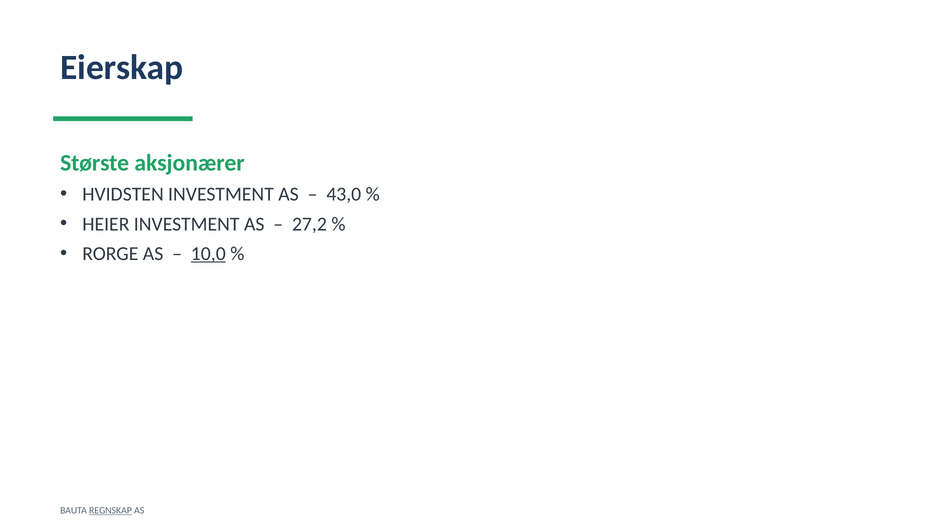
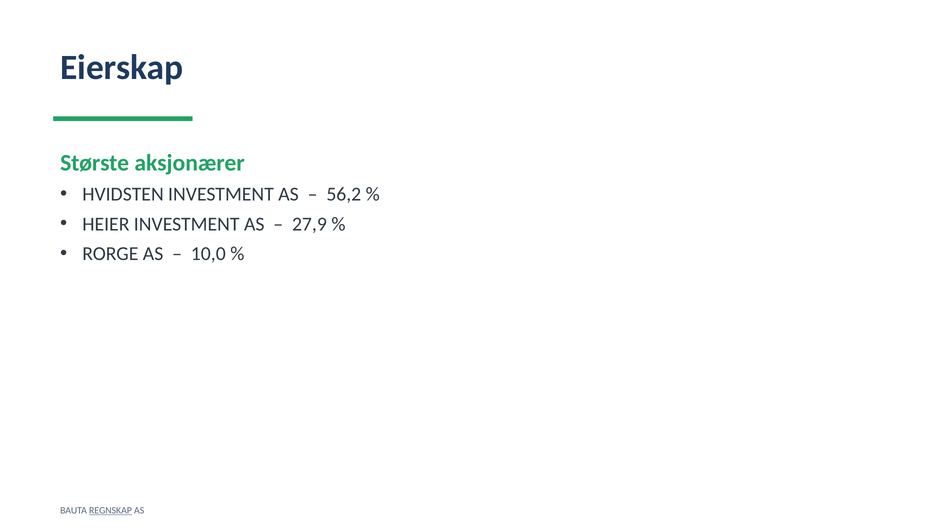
43,0: 43,0 -> 56,2 (344, 194)
27,2: 27,2 -> 27,9 (309, 224)
10,0 underline: present -> none (208, 253)
